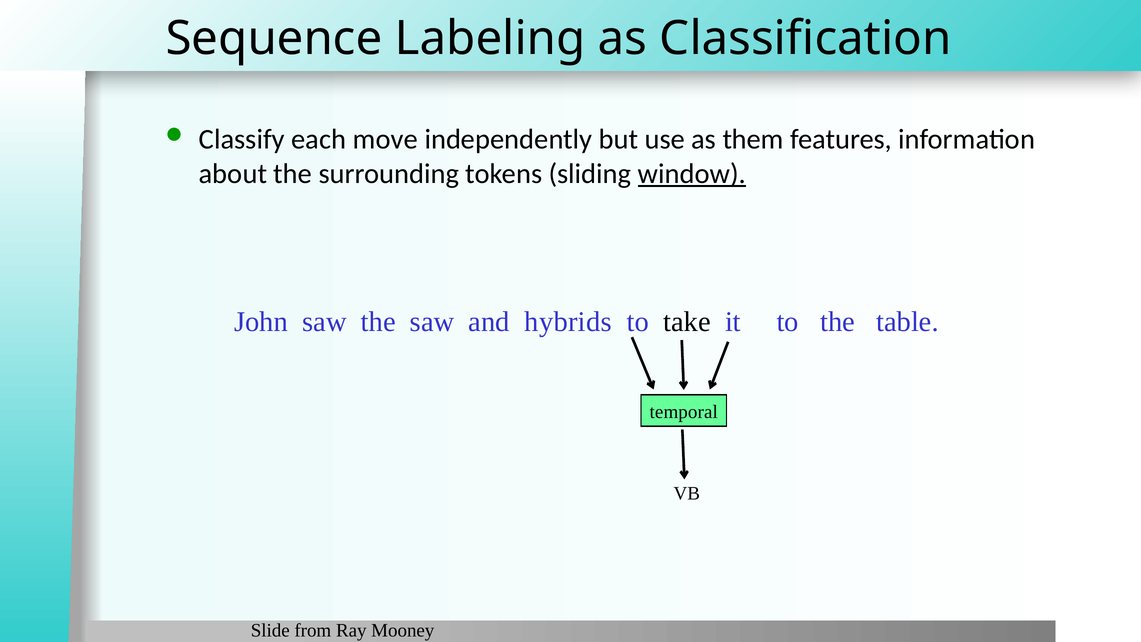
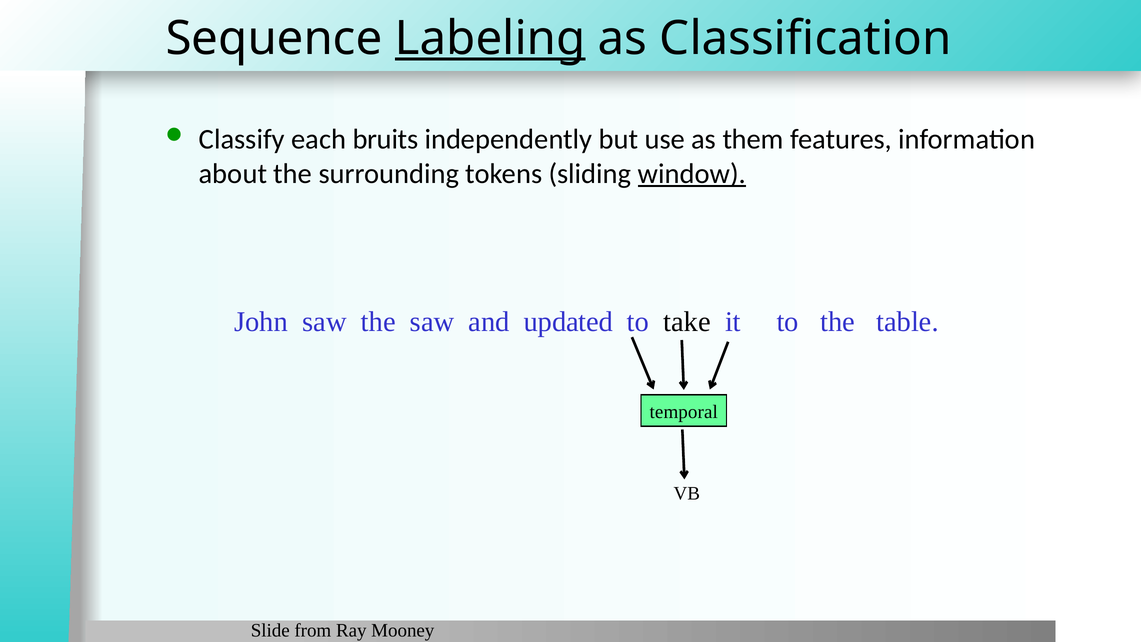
Labeling underline: none -> present (490, 39)
move: move -> bruits (385, 139)
hybrids: hybrids -> updated (568, 322)
